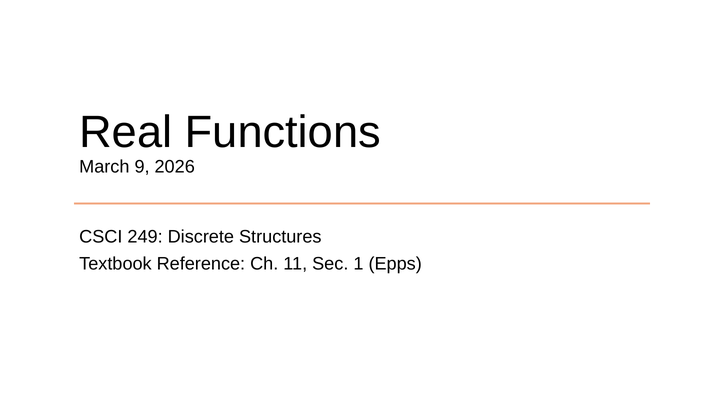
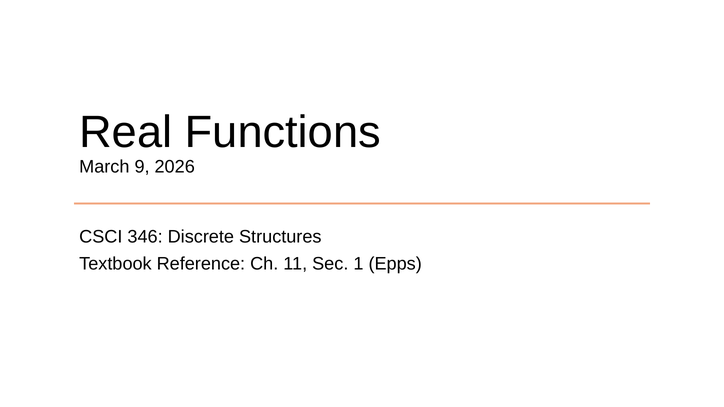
249: 249 -> 346 (145, 237)
